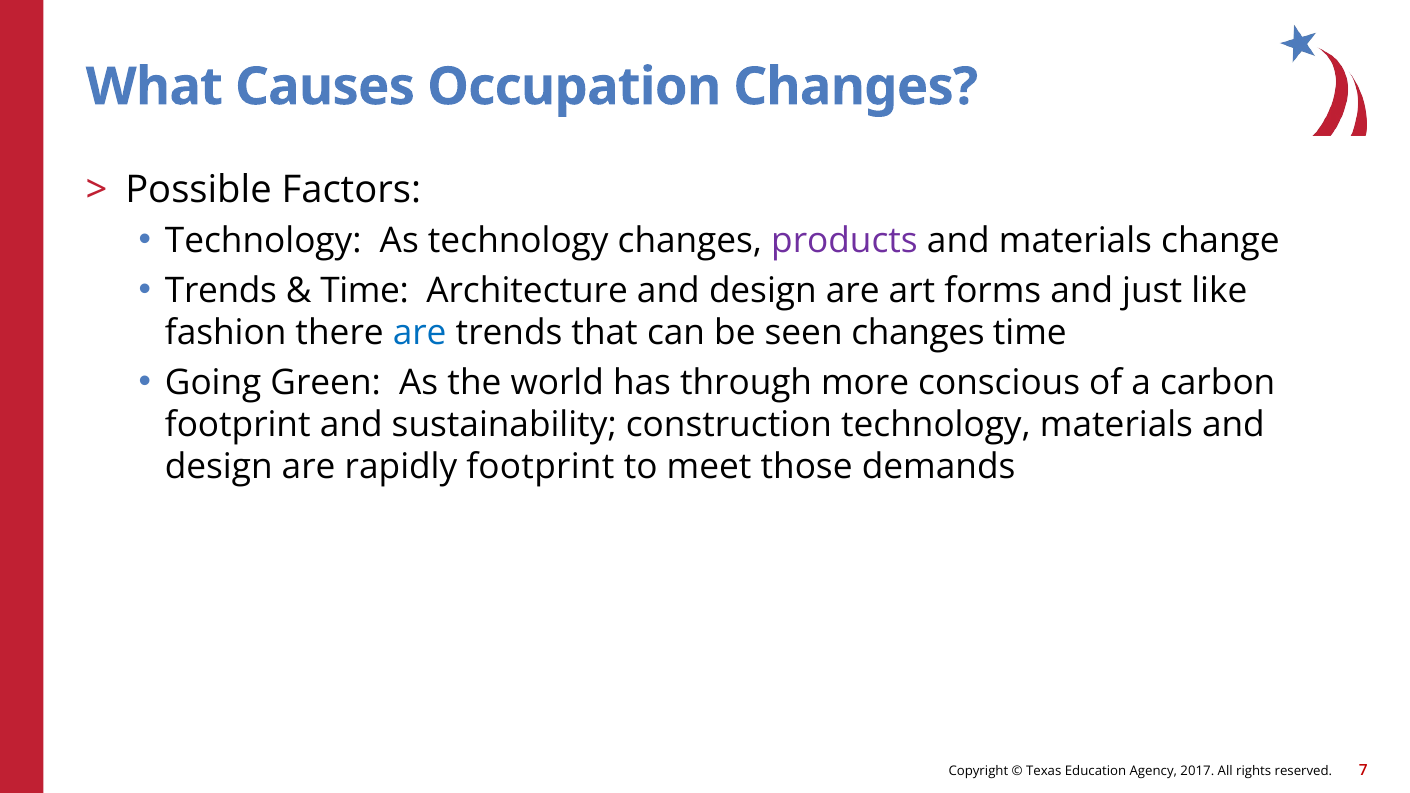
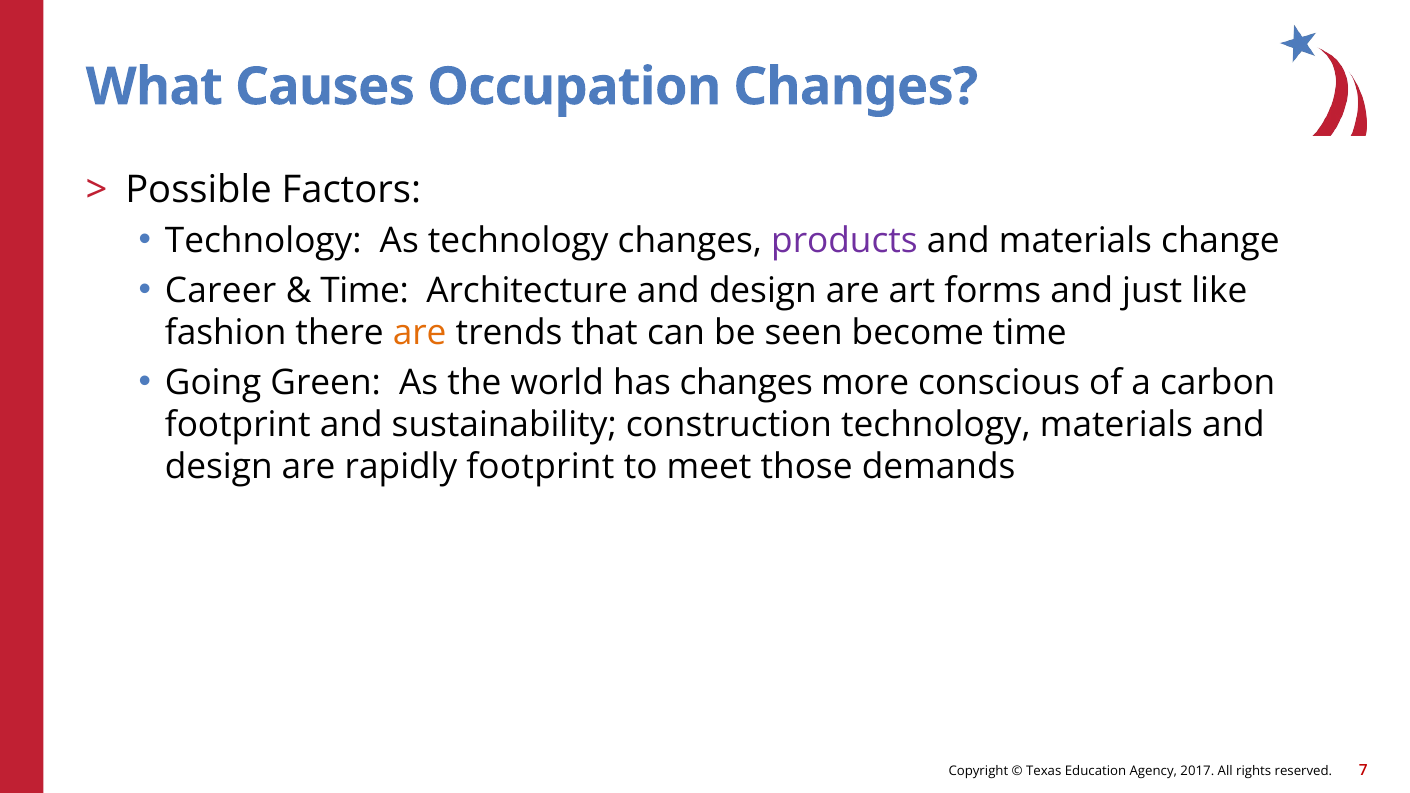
Trends: Trends -> Career (221, 291)
are colour: blue -> orange (420, 333)
seen changes: changes -> become (918, 333)
has through: through -> changes (746, 383)
